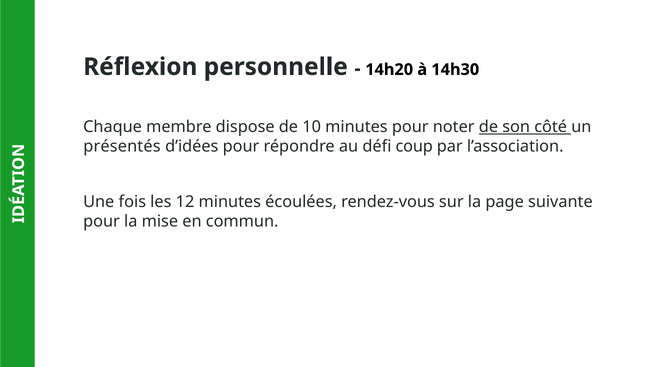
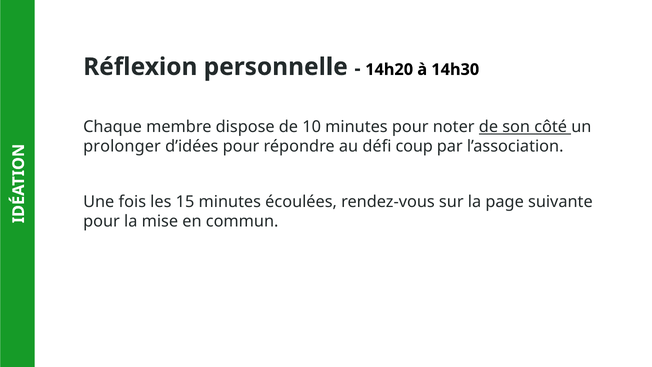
présentés: présentés -> prolonger (122, 146)
12: 12 -> 15 (185, 202)
